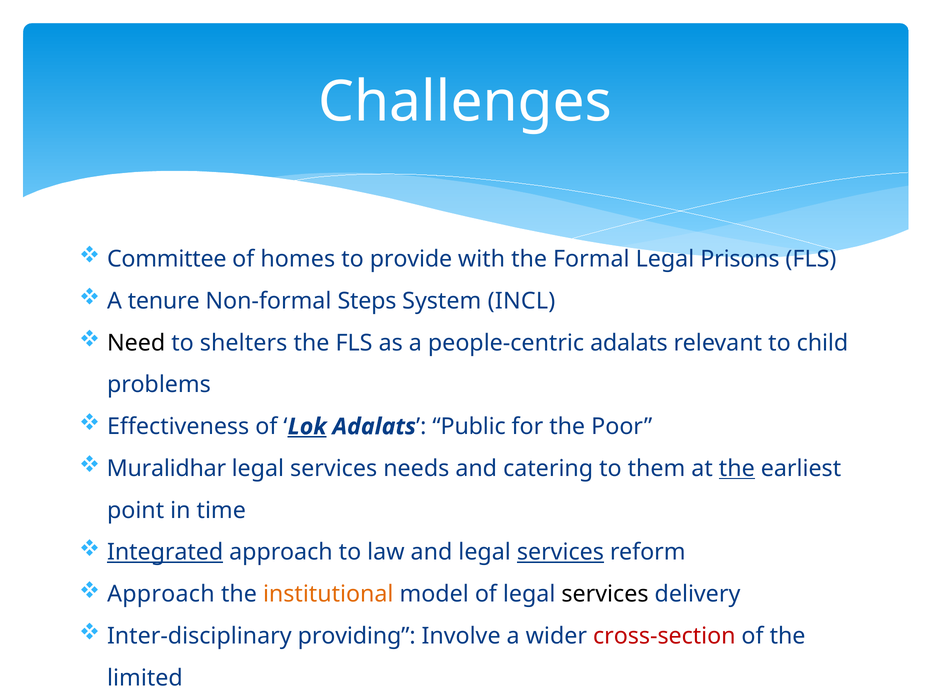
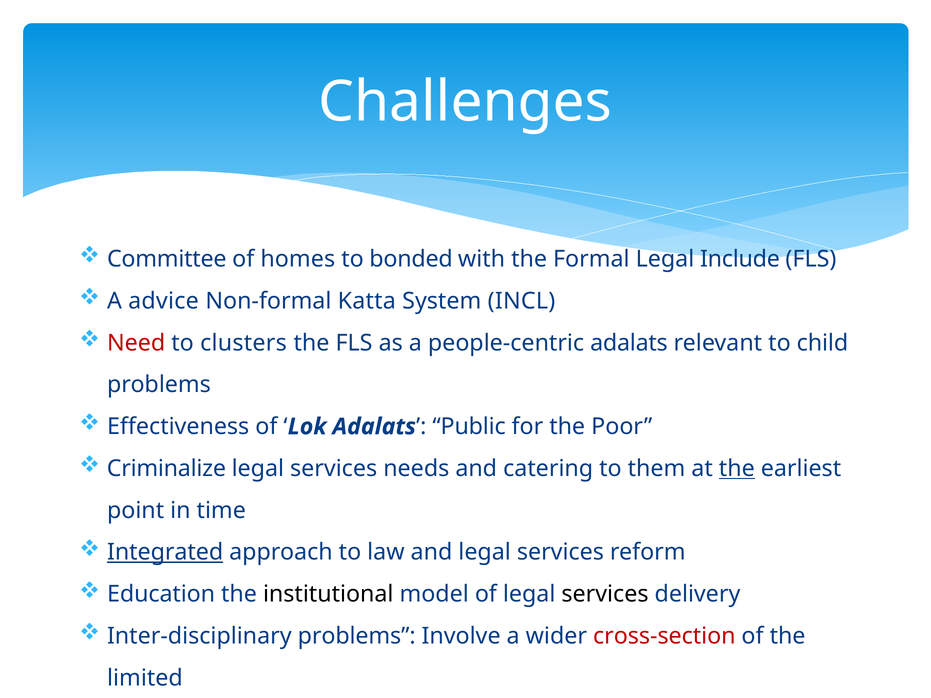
provide: provide -> bonded (411, 259)
Prisons: Prisons -> Include (740, 259)
tenure: tenure -> advice (163, 301)
Steps: Steps -> Katta (367, 301)
Need colour: black -> red (136, 343)
shelters: shelters -> clusters (244, 343)
Lok underline: present -> none (307, 427)
Muralidhar: Muralidhar -> Criminalize (166, 469)
services underline: present -> none (560, 552)
Approach: Approach -> Education (161, 594)
institutional colour: orange -> black (328, 594)
Inter-disciplinary providing: providing -> problems (357, 636)
